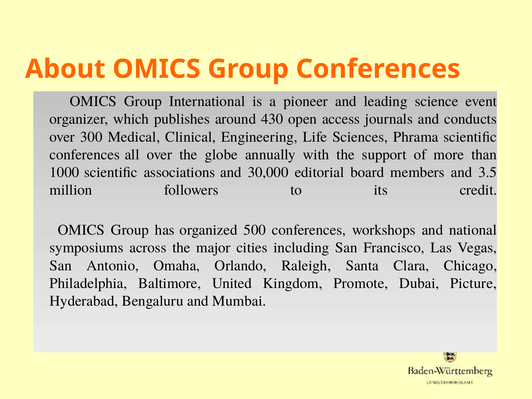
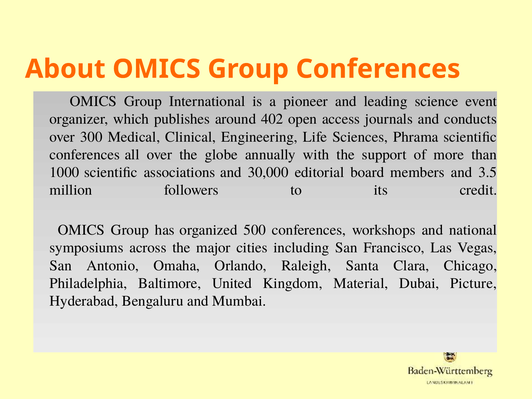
430: 430 -> 402 (272, 119)
Promote: Promote -> Material (361, 283)
